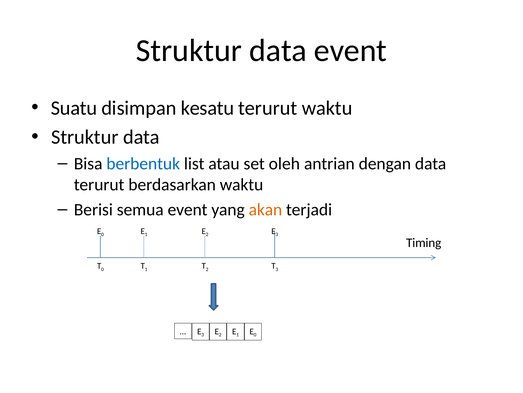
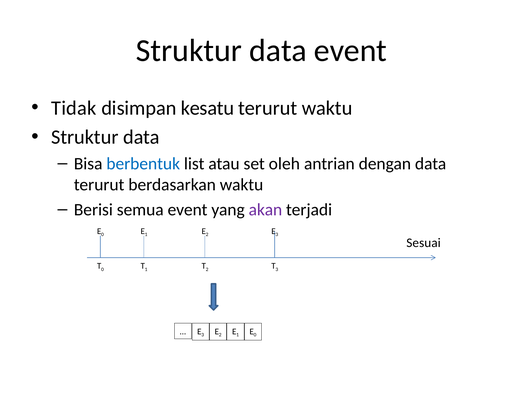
Suatu: Suatu -> Tidak (74, 108)
akan colour: orange -> purple (265, 209)
Timing: Timing -> Sesuai (424, 242)
